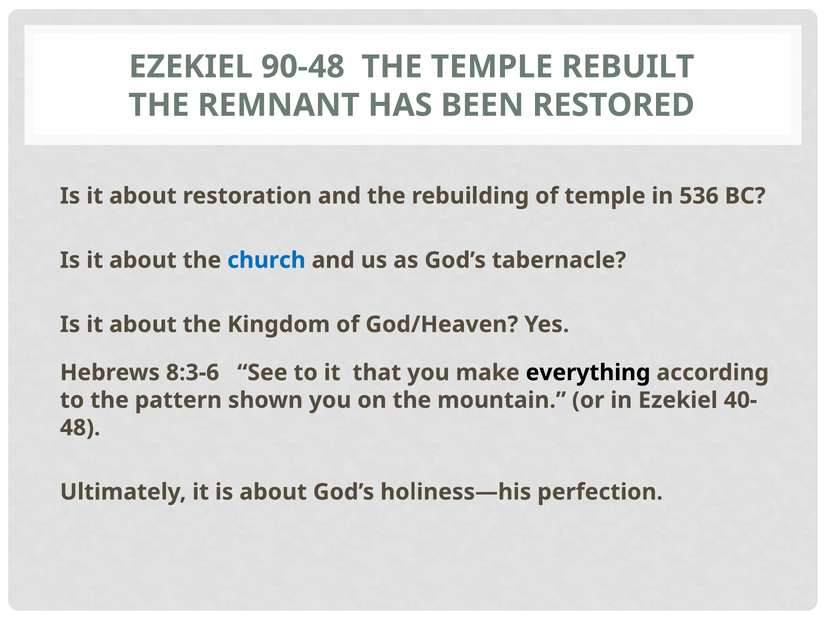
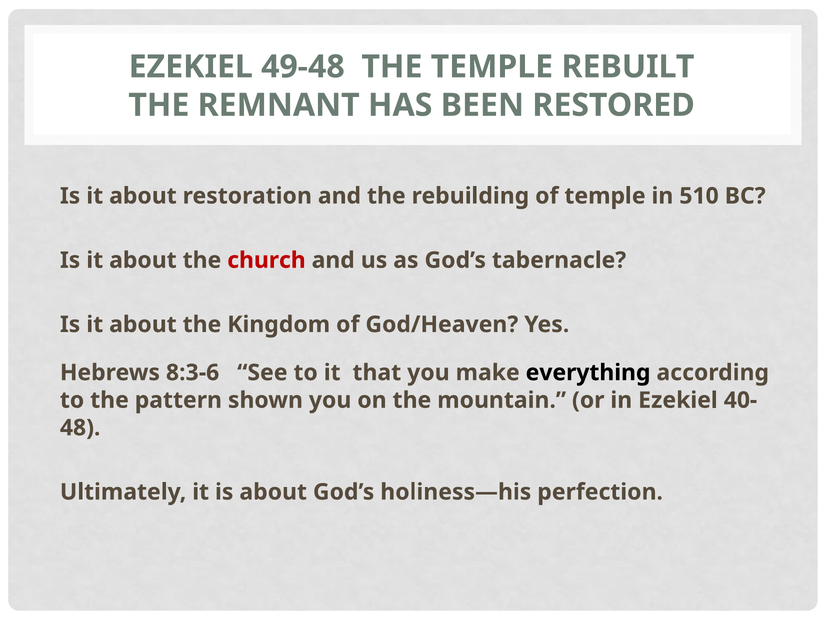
90-48: 90-48 -> 49-48 (303, 67)
536: 536 -> 510 (699, 196)
church colour: blue -> red (266, 260)
